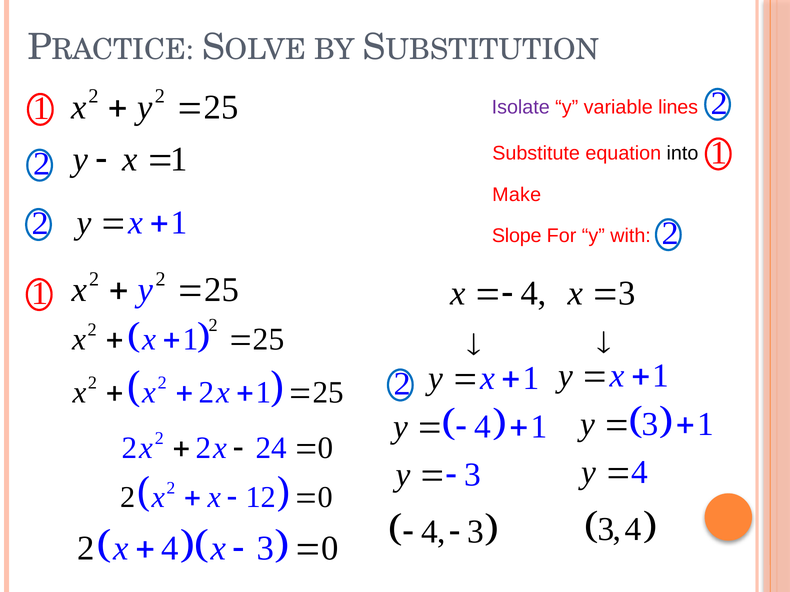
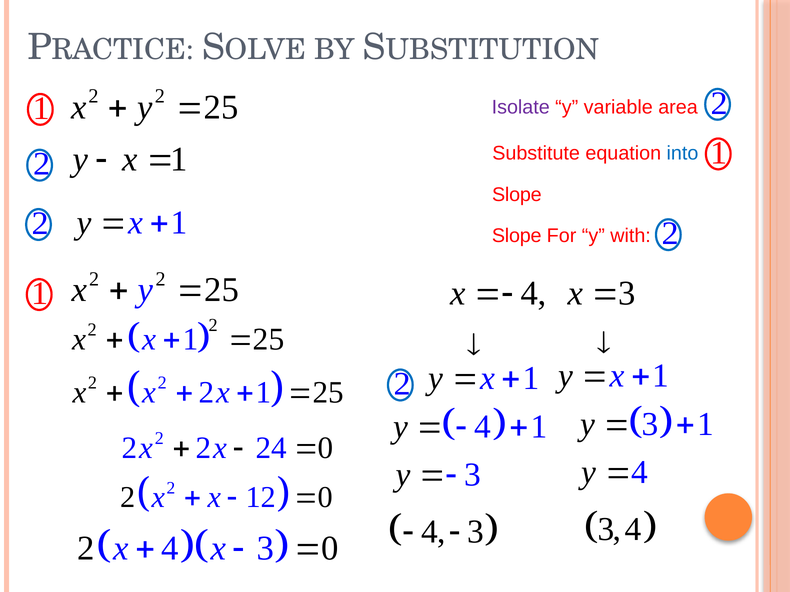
lines: lines -> area (678, 107)
into colour: black -> blue (682, 153)
Make: Make -> Slope (517, 195)
